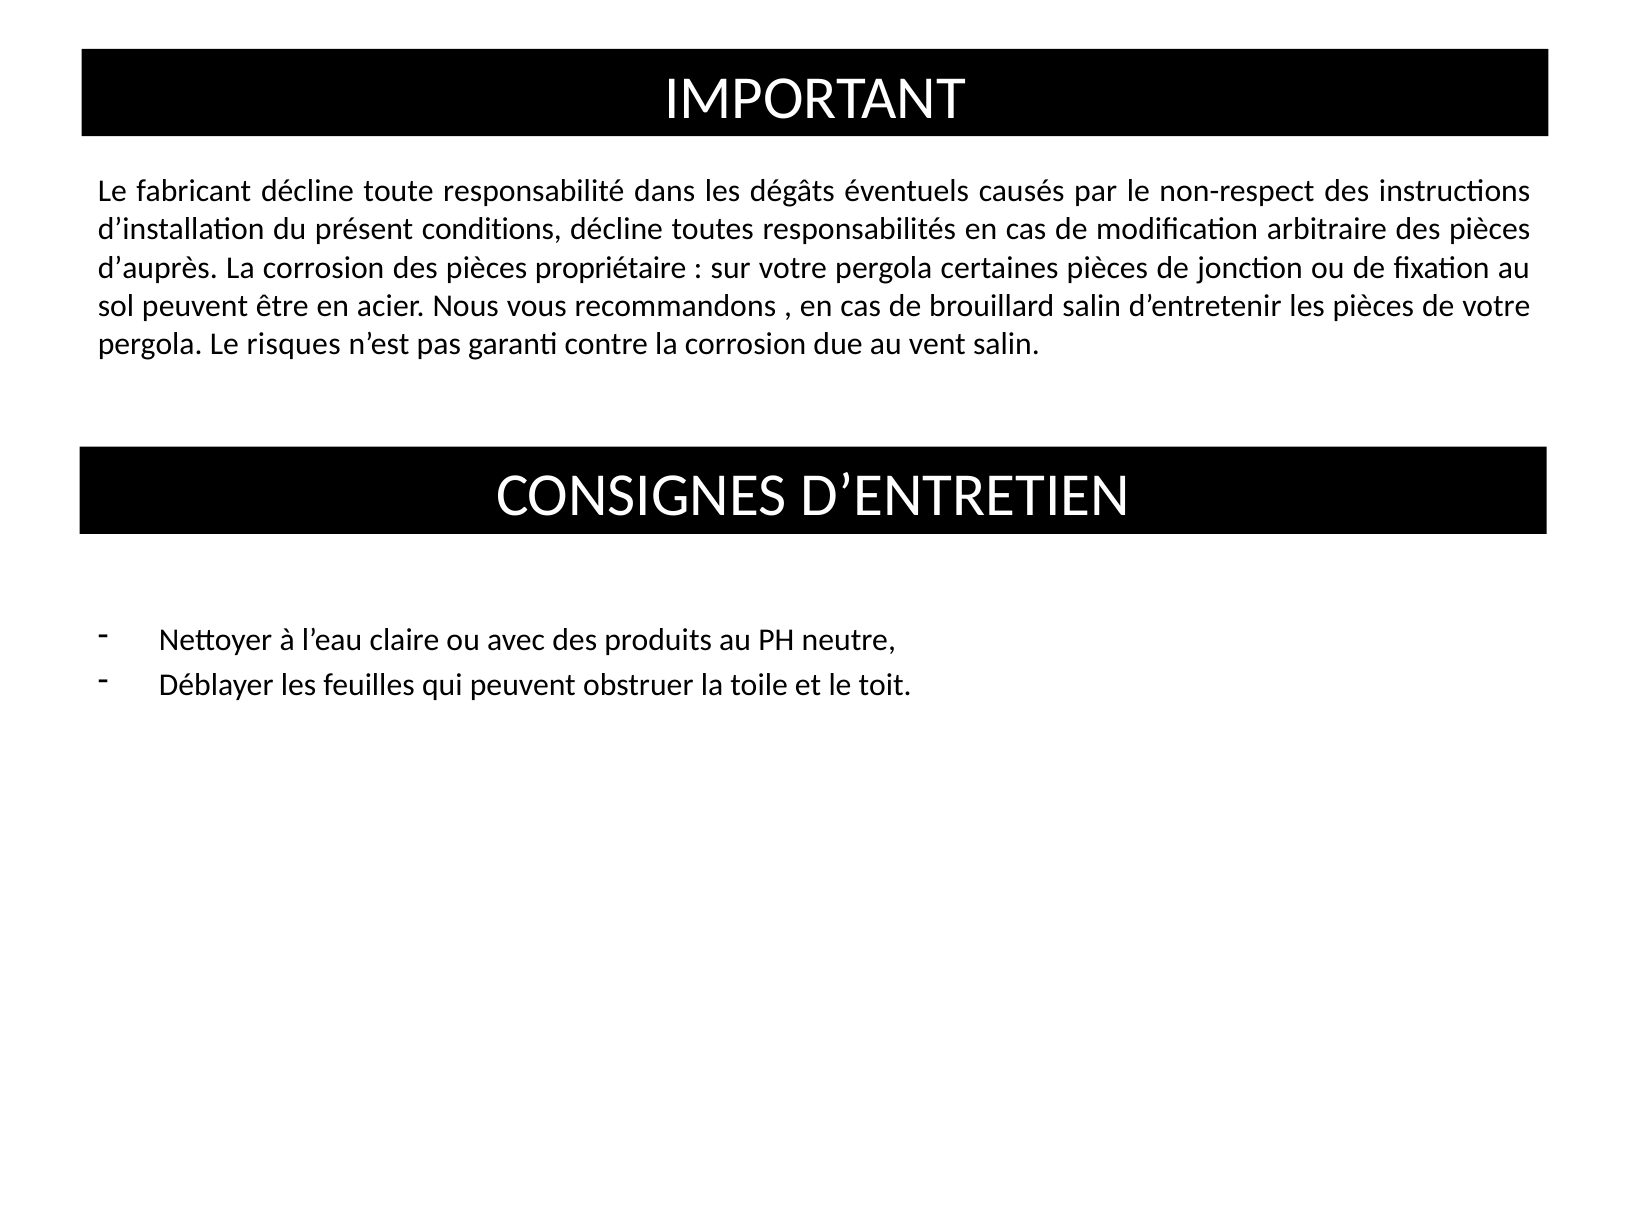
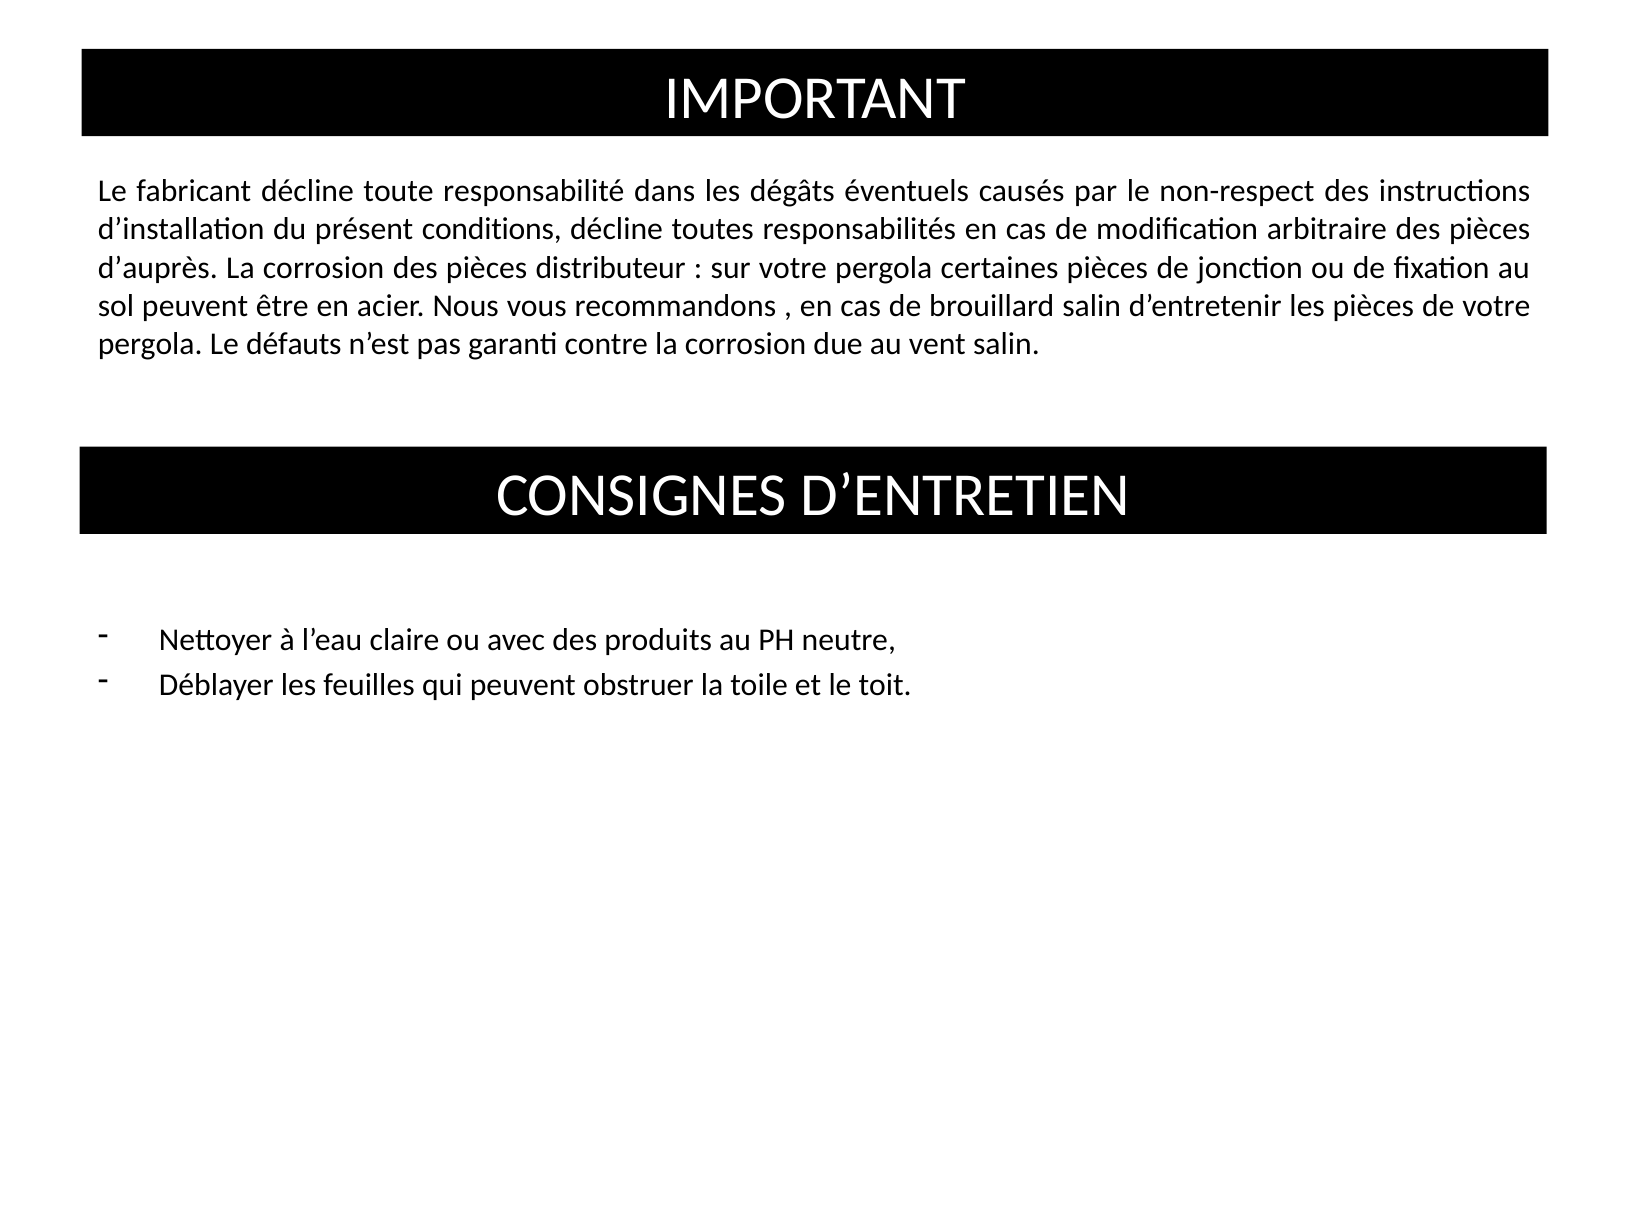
propriétaire: propriétaire -> distributeur (611, 268)
risques: risques -> défauts (294, 344)
